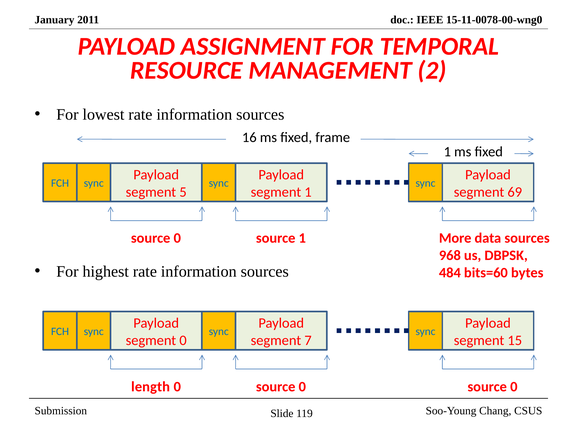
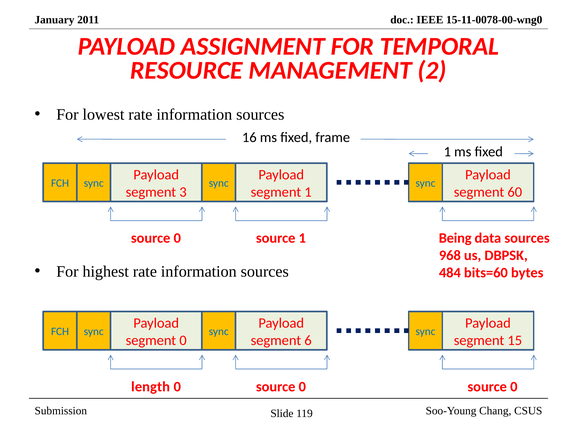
5: 5 -> 3 (183, 192)
69: 69 -> 60 (515, 192)
More: More -> Being (455, 238)
7: 7 -> 6 (308, 341)
